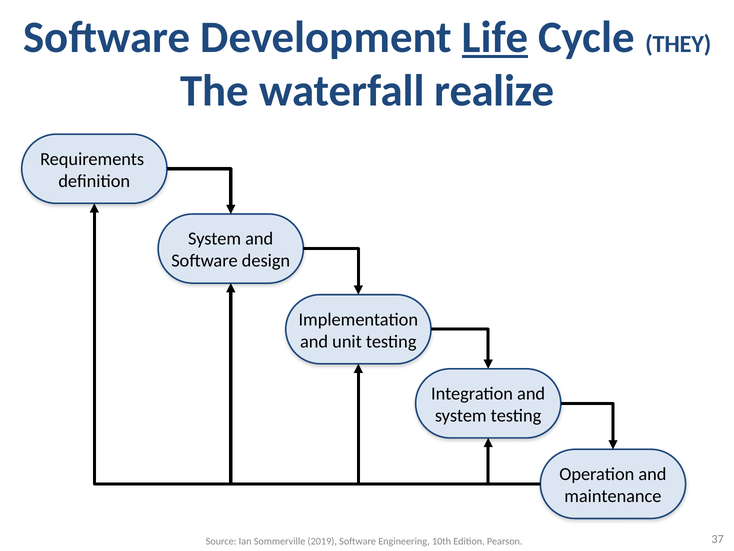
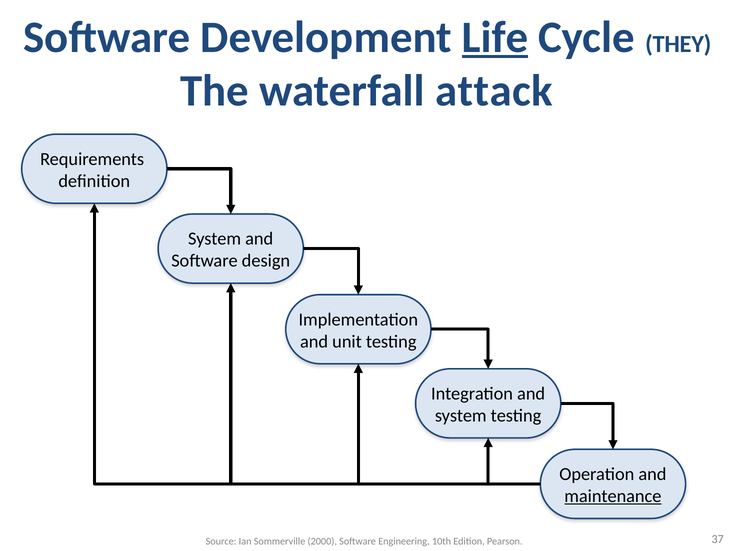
realize: realize -> attack (494, 91)
maintenance underline: none -> present (613, 496)
2019: 2019 -> 2000 (322, 541)
